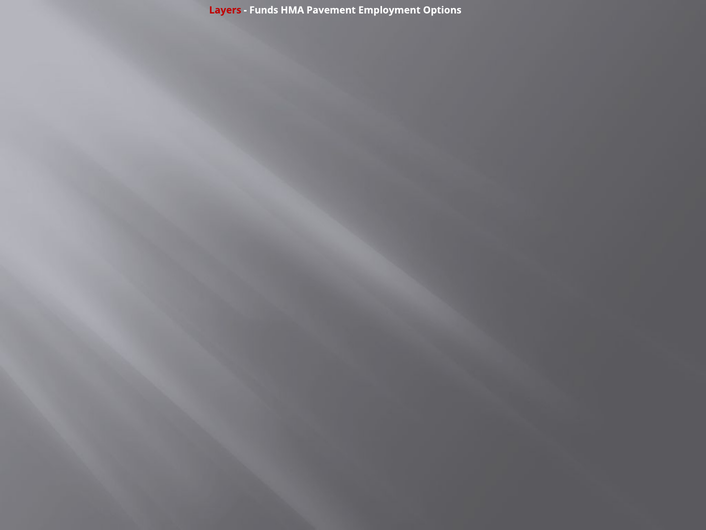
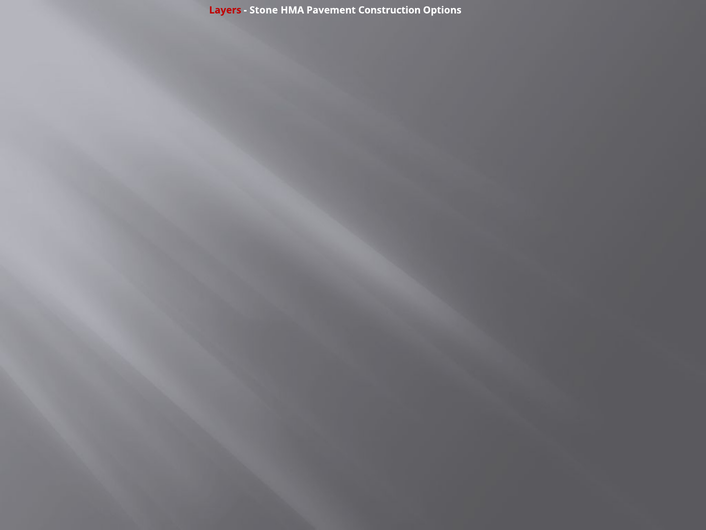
Funds: Funds -> Stone (264, 10)
Employment: Employment -> Construction (389, 10)
